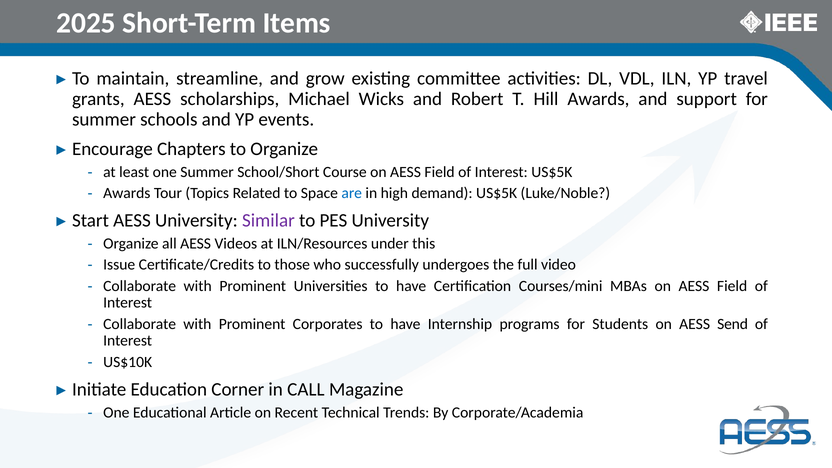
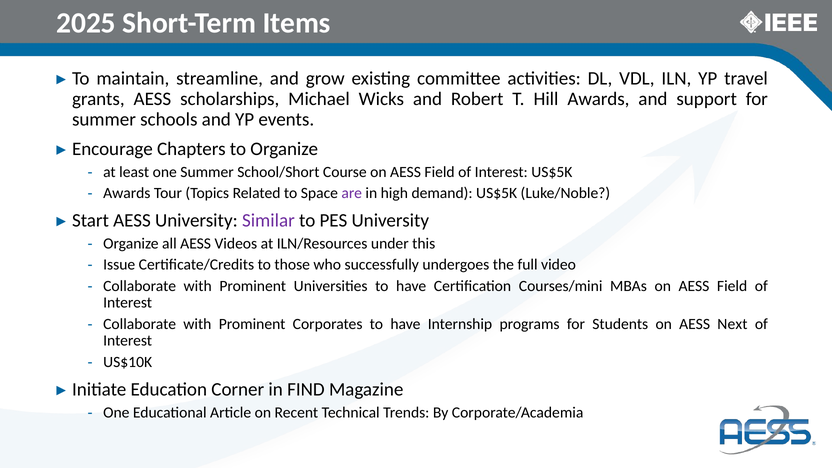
are colour: blue -> purple (352, 193)
Send: Send -> Next (732, 324)
CALL: CALL -> FIND (306, 389)
